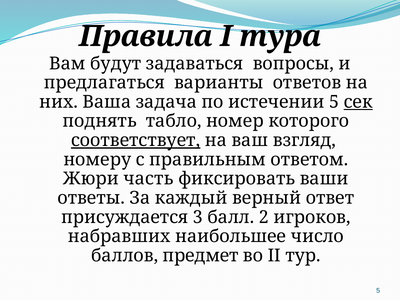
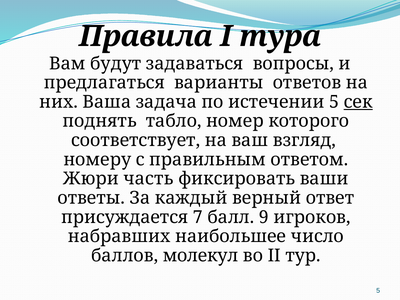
соответствует underline: present -> none (136, 140)
3: 3 -> 7 (198, 217)
2: 2 -> 9 (264, 217)
предмет: предмет -> молекул (201, 256)
